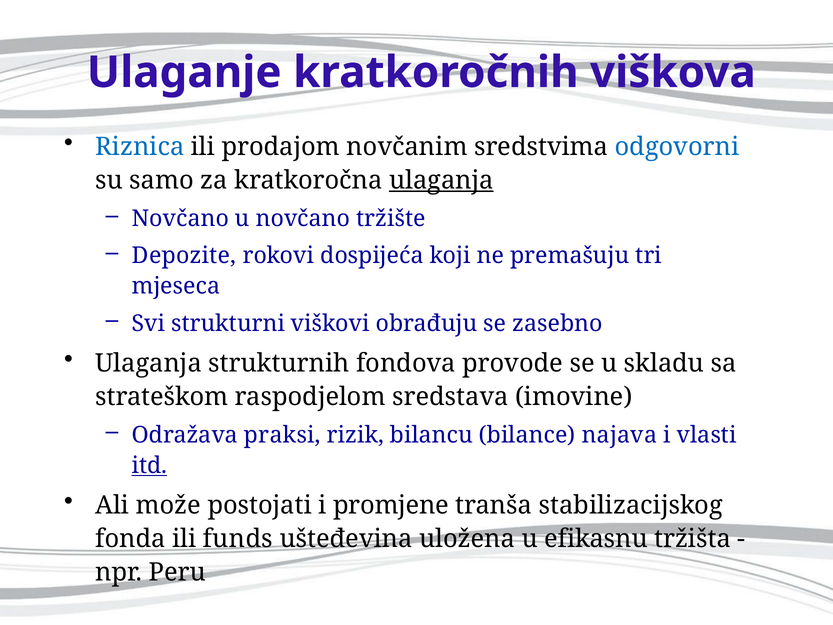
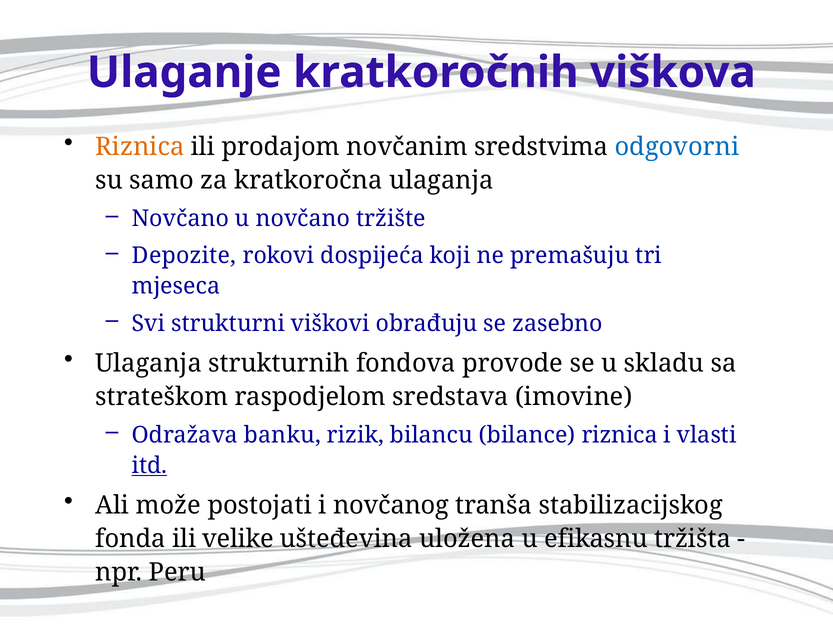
Riznica colour: blue -> orange (140, 147)
ulaganja underline: present -> none (441, 180)
praksi: praksi -> banku (282, 435)
bilance najava: najava -> riznica (620, 435)
promjene: promjene -> novčanog (391, 505)
funds: funds -> velike (238, 539)
